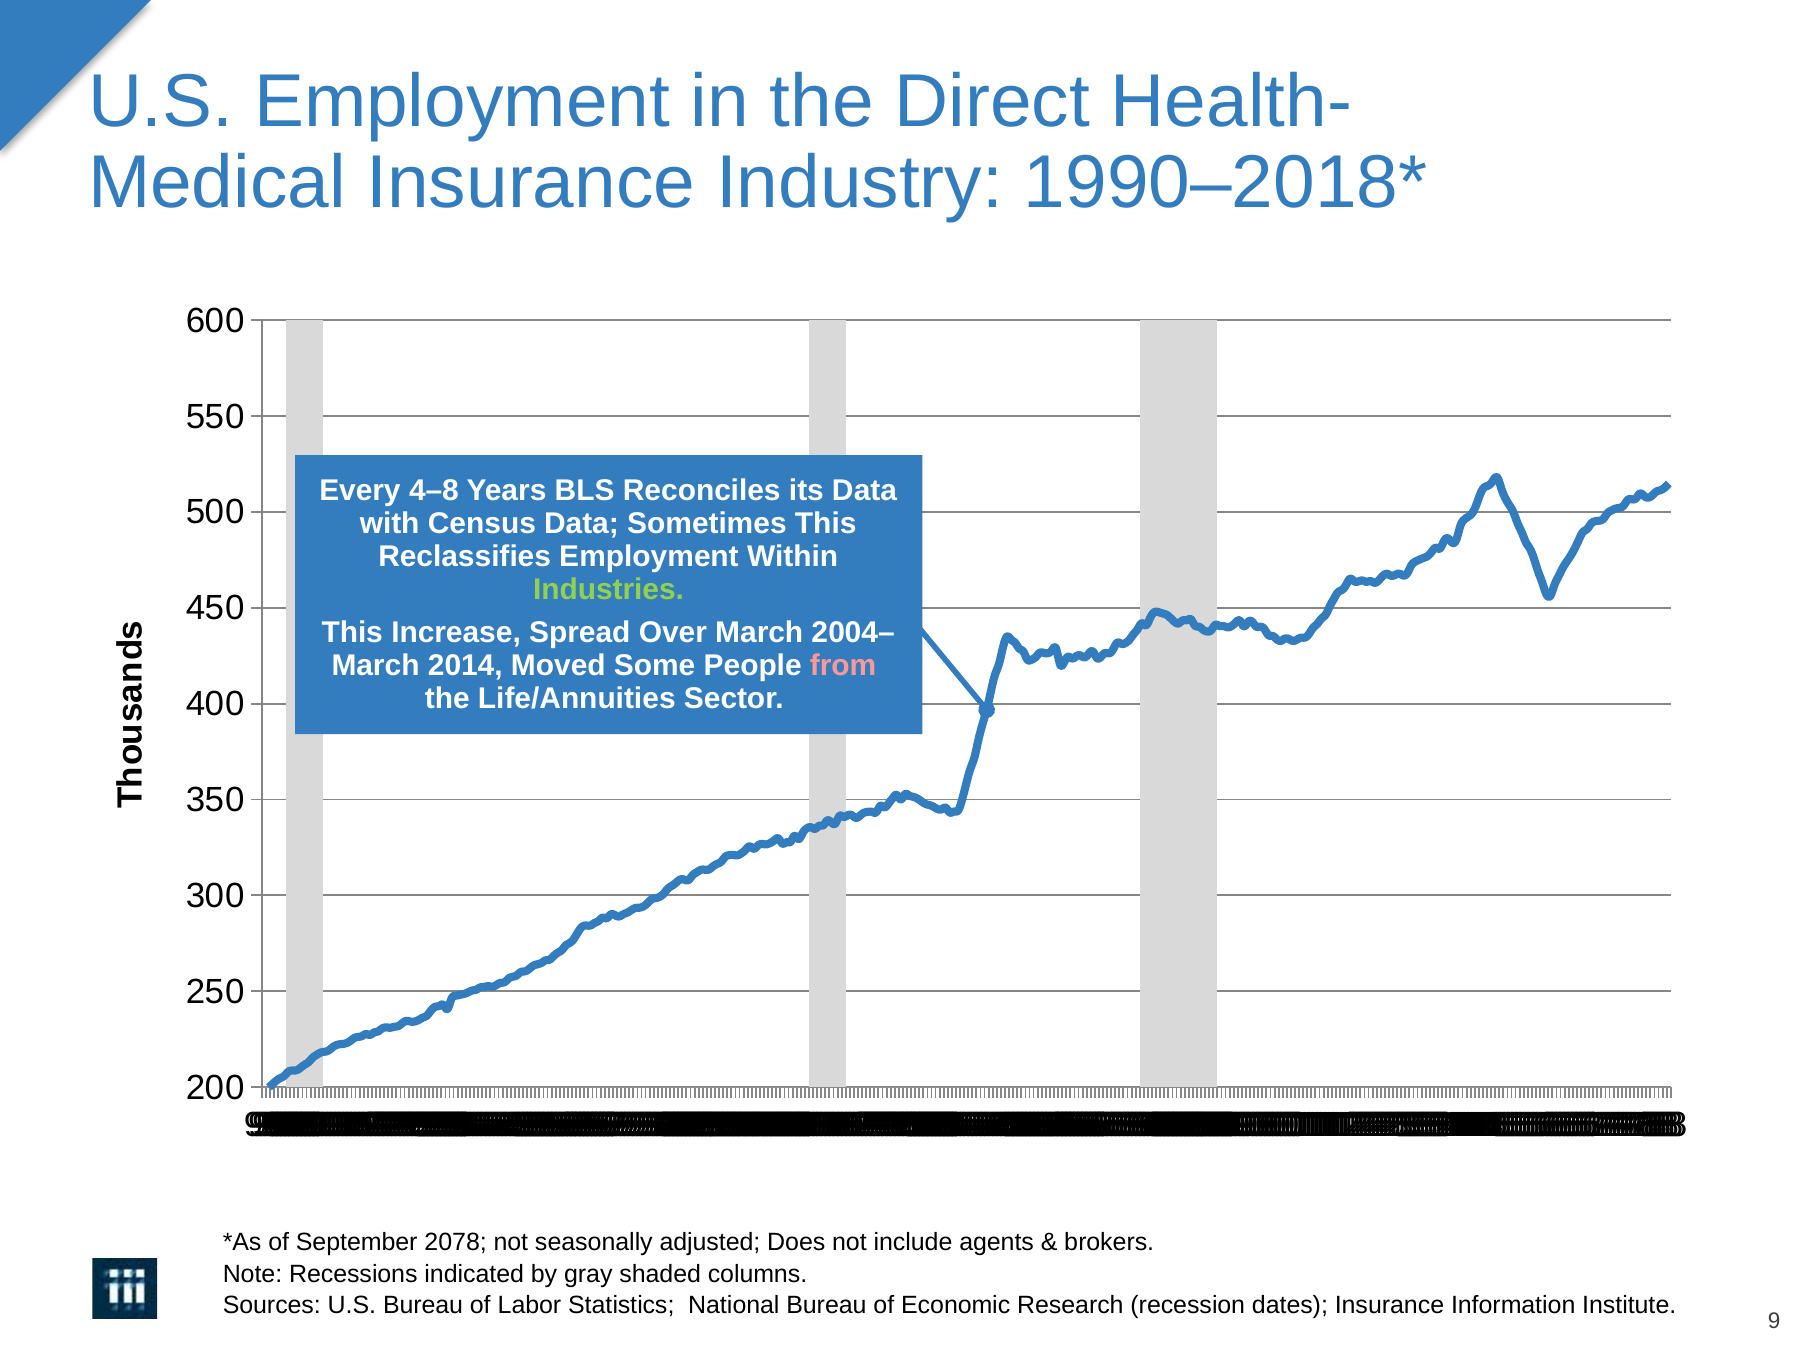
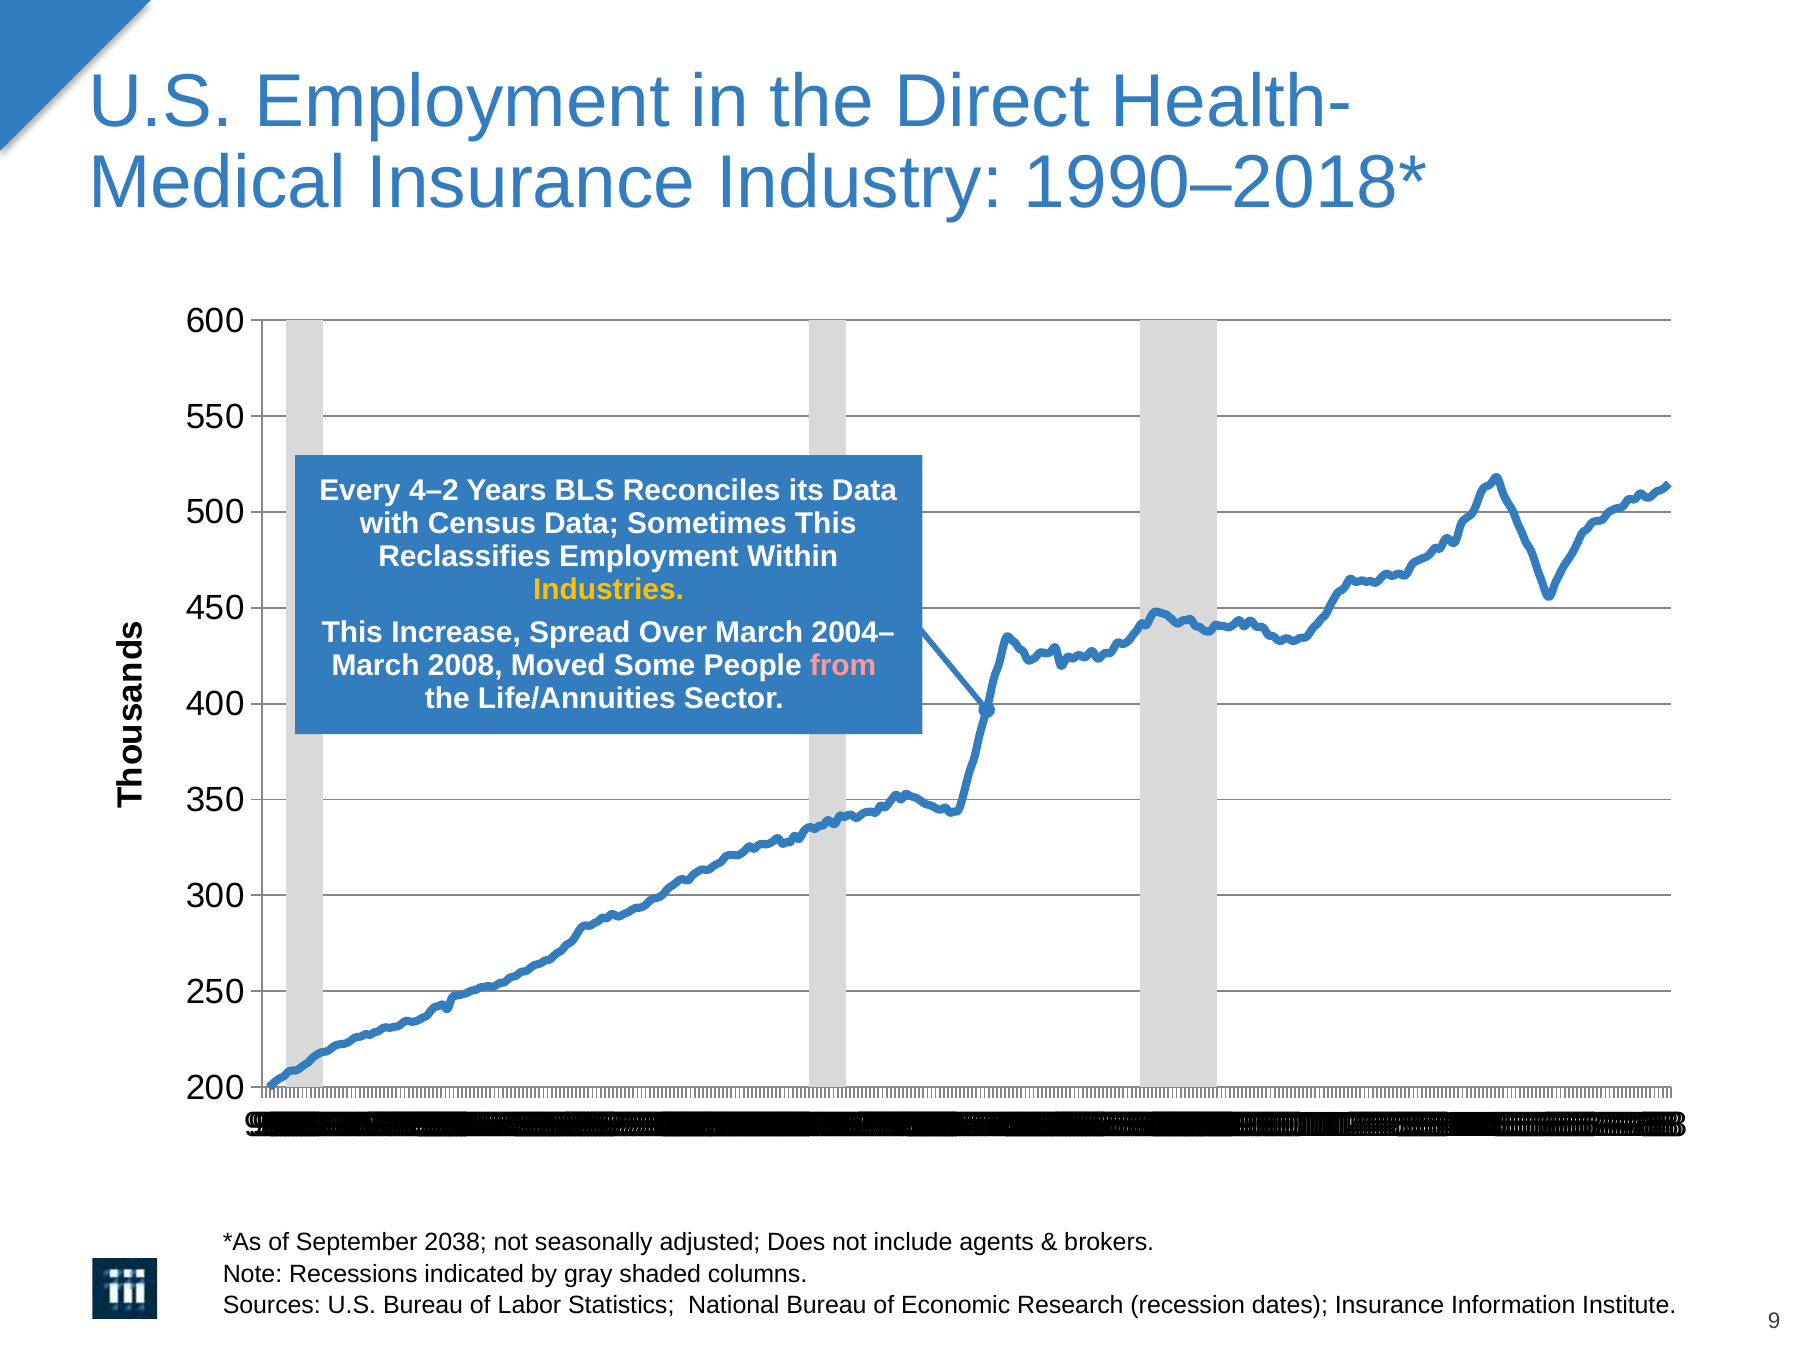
4–8: 4–8 -> 4–2 (434, 490)
Industries colour: light green -> yellow (609, 590)
2014: 2014 -> 2008 (465, 666)
2078: 2078 -> 2038 (456, 1242)
